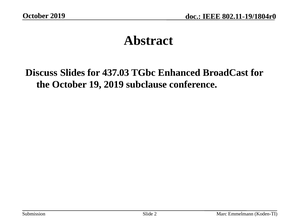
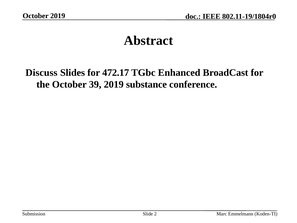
437.03: 437.03 -> 472.17 (116, 72)
19: 19 -> 39 (95, 84)
subclause: subclause -> substance (146, 84)
